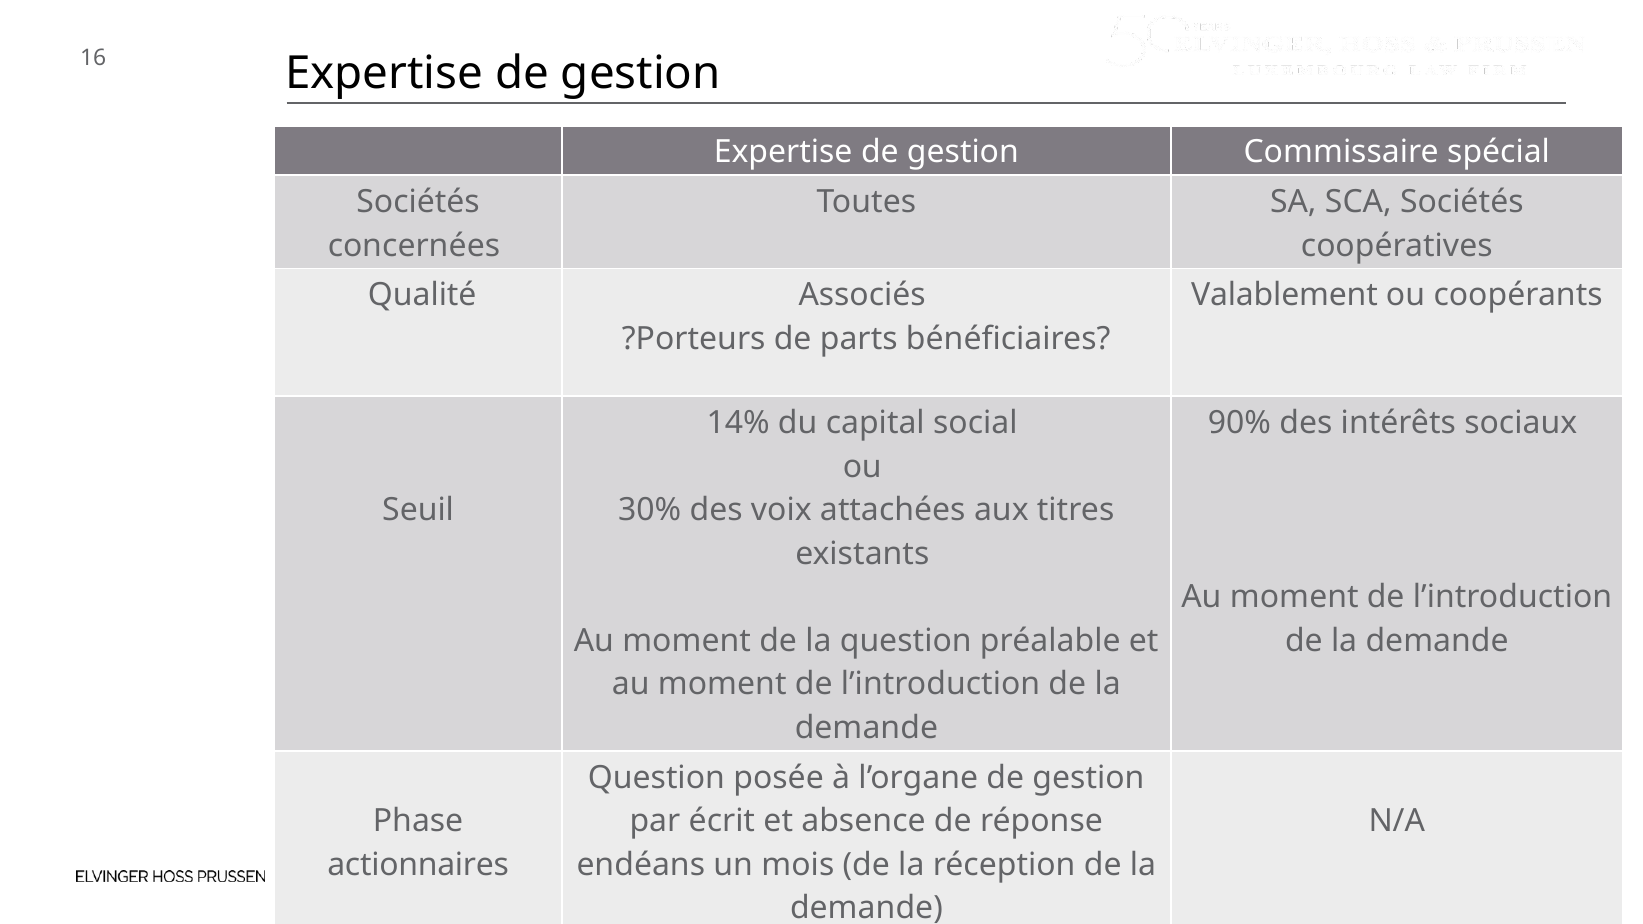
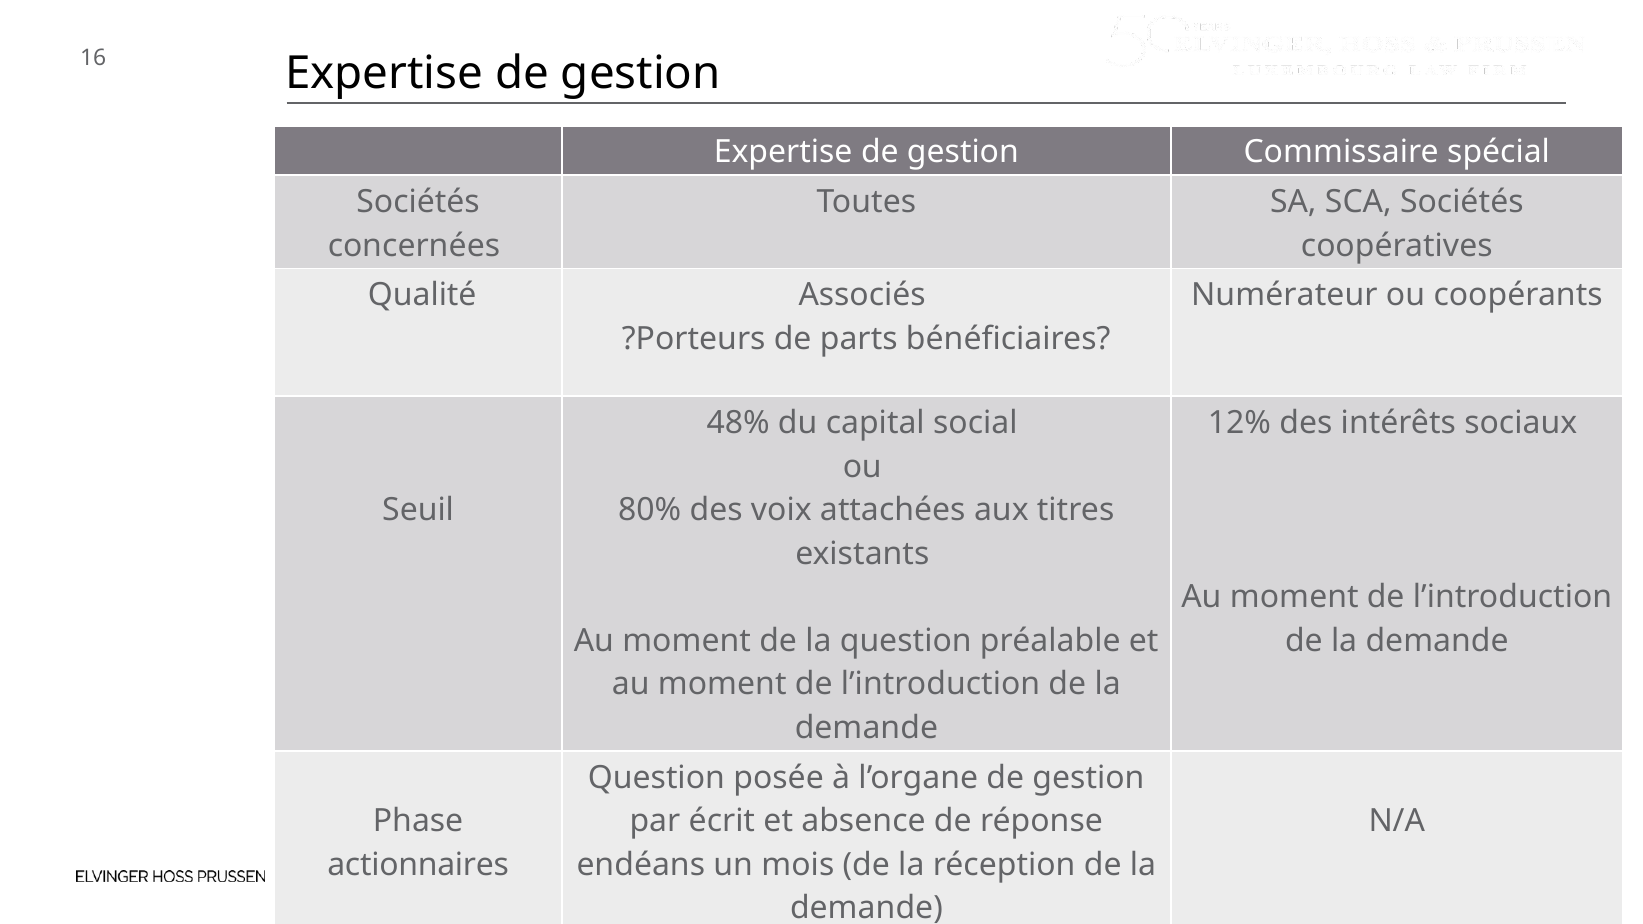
Valablement: Valablement -> Numérateur (1284, 295)
14%: 14% -> 48% (738, 423)
90%: 90% -> 12% (1239, 423)
30%: 30% -> 80% (650, 510)
